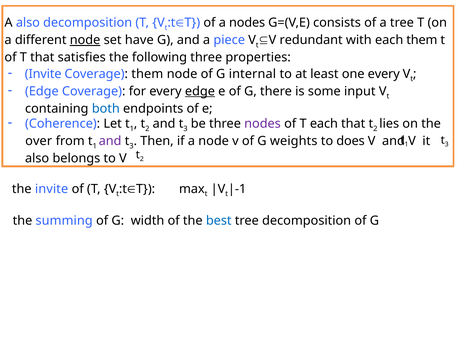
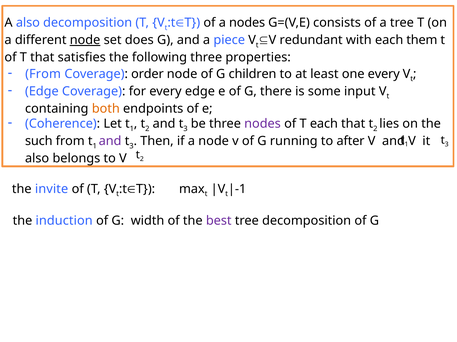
have: have -> does (139, 40)
Invite: Invite -> From (43, 74)
Coverage them: them -> order (147, 74)
internal: internal -> children (253, 74)
edge underline: present -> none (200, 91)
both colour: blue -> orange (106, 109)
over: over -> such (39, 141)
weights: weights -> running (294, 141)
does: does -> after (351, 141)
summing: summing -> induction (64, 221)
best colour: blue -> purple (219, 221)
